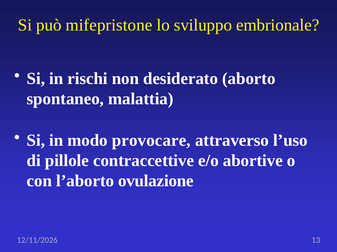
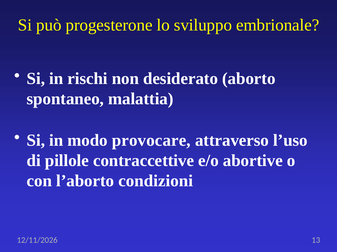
mifepristone: mifepristone -> progesterone (109, 25)
ovulazione: ovulazione -> condizioni (156, 181)
